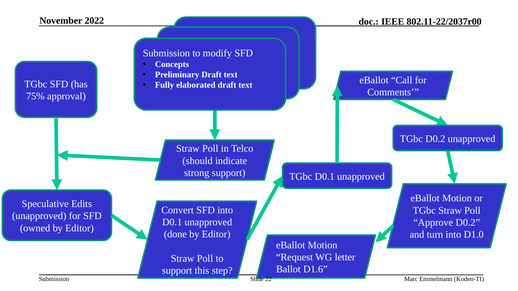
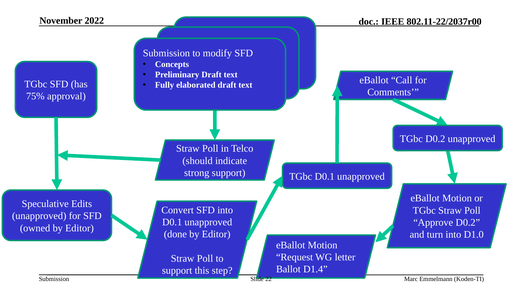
D1.6: D1.6 -> D1.4 (315, 270)
